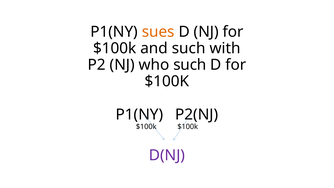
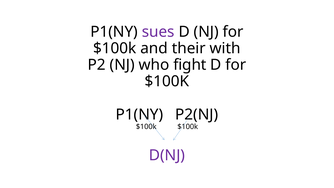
sues colour: orange -> purple (158, 32)
and such: such -> their (189, 48)
who such: such -> fight (190, 65)
